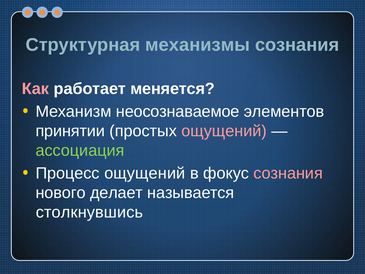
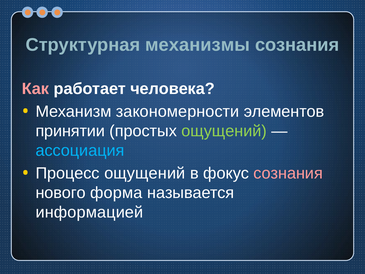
меняется: меняется -> человека (173, 89)
неосознаваемое: неосознаваемое -> закономерности (178, 111)
ощущений colour: pink -> light green (224, 131)
ассоциация colour: light green -> light blue (80, 150)
делает: делает -> форма (116, 193)
столкнувшись: столкнувшись -> информацией (89, 212)
